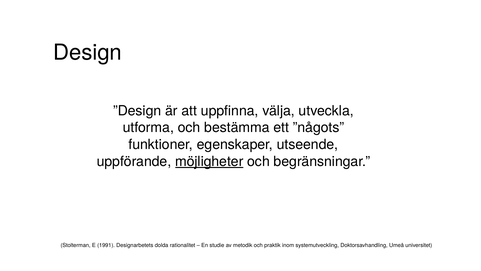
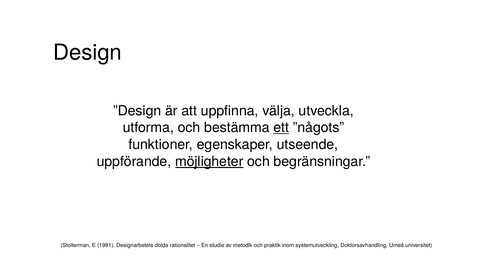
ett underline: none -> present (281, 127)
